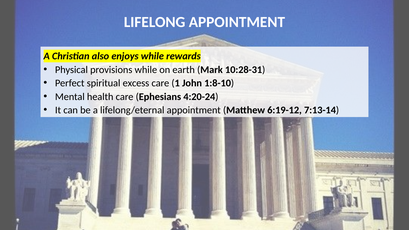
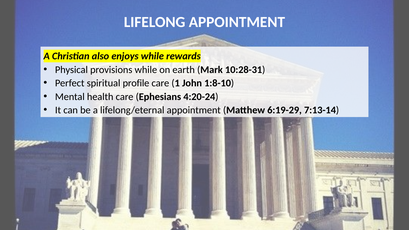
excess: excess -> profile (136, 83)
6:19-12: 6:19-12 -> 6:19-29 (285, 110)
